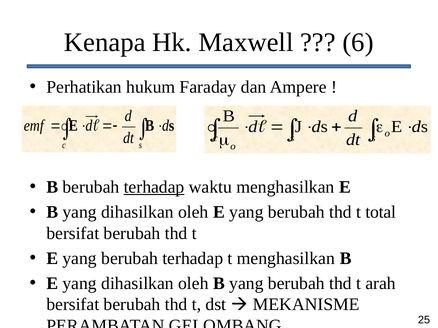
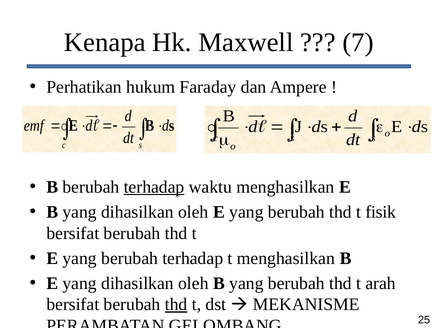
6: 6 -> 7 (358, 42)
total: total -> fisik (381, 212)
thd underline: none -> present (176, 305)
